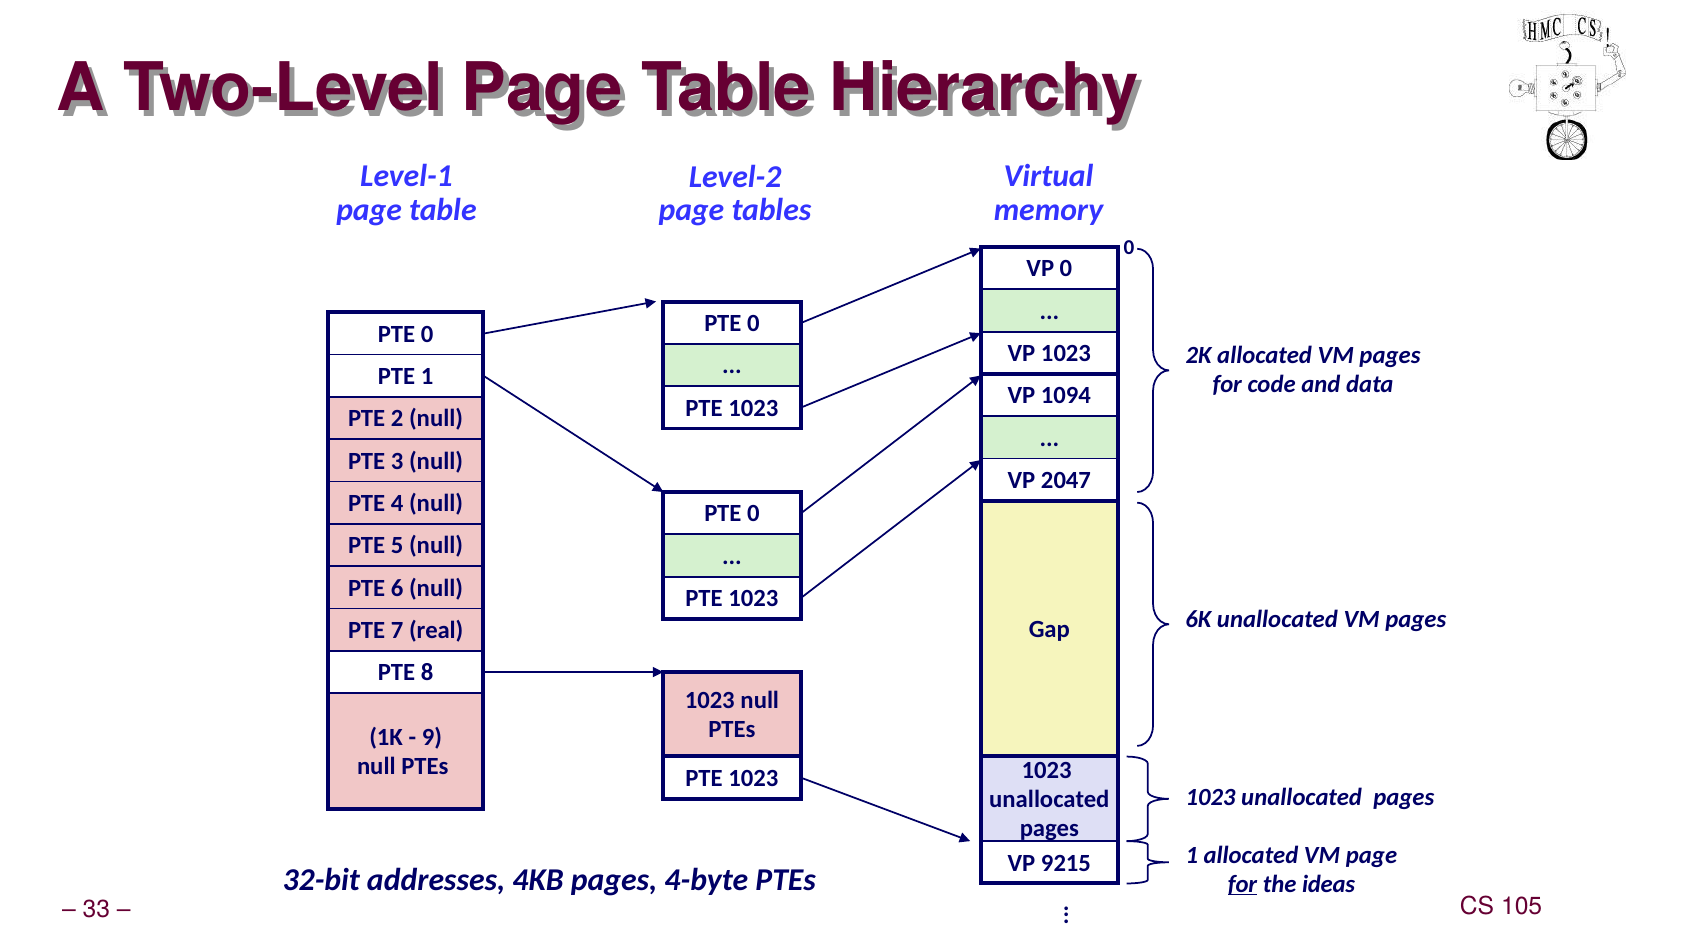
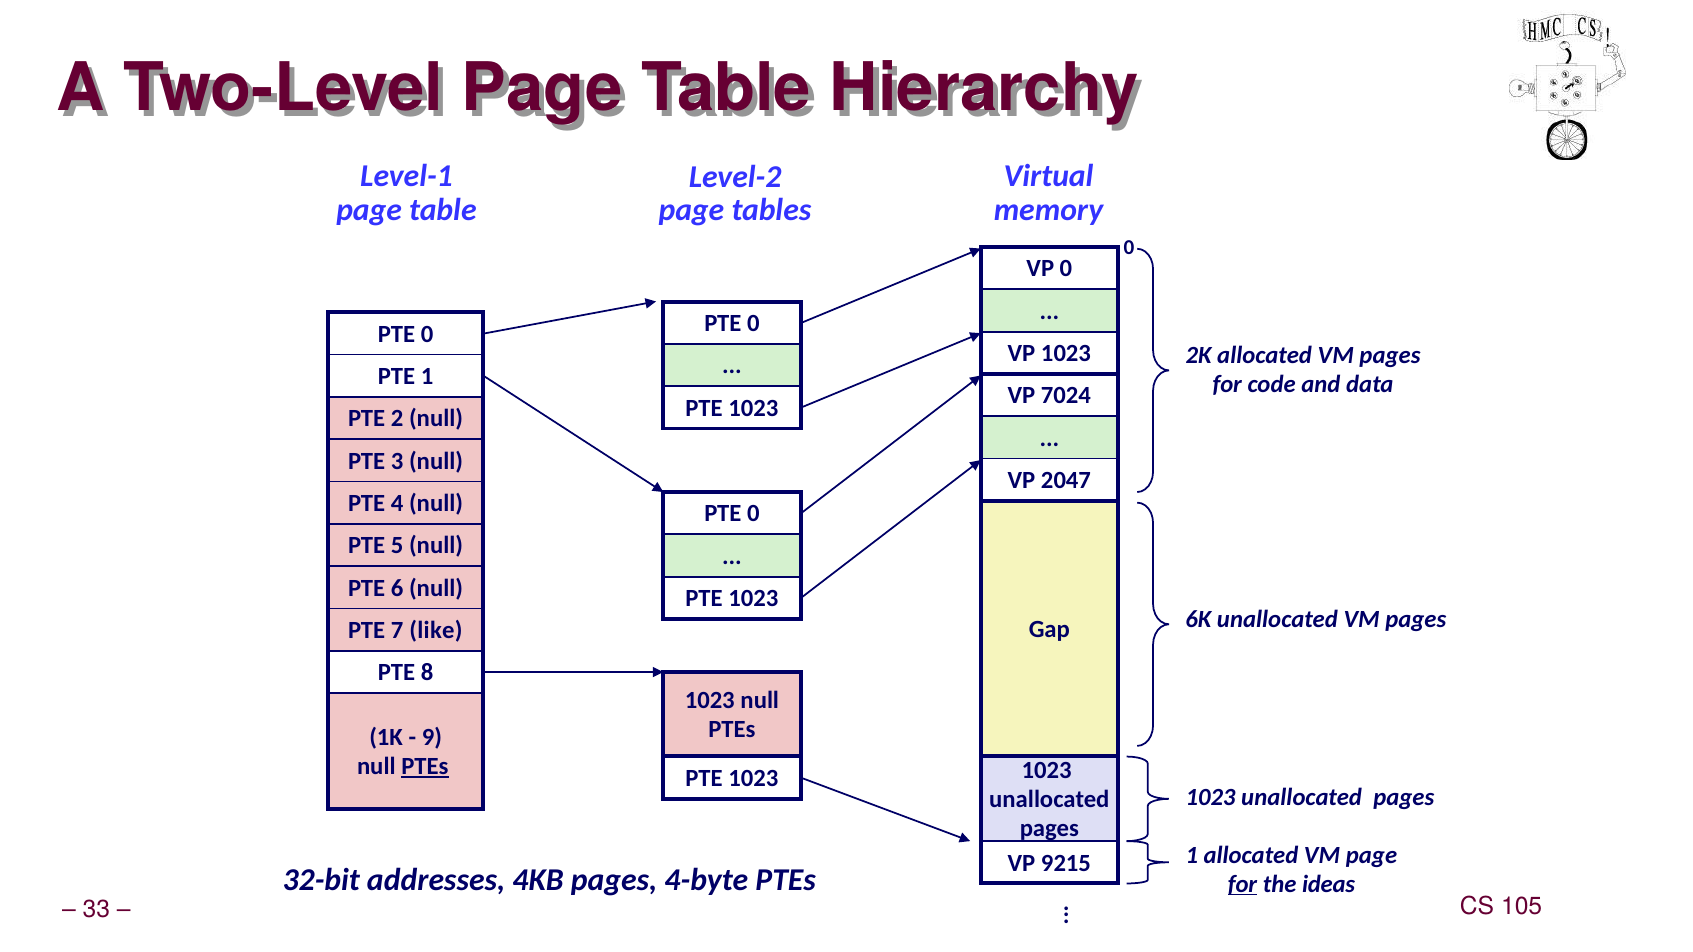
1094: 1094 -> 7024 (1066, 396)
real: real -> like (436, 630)
PTEs underline: none -> present (425, 767)
